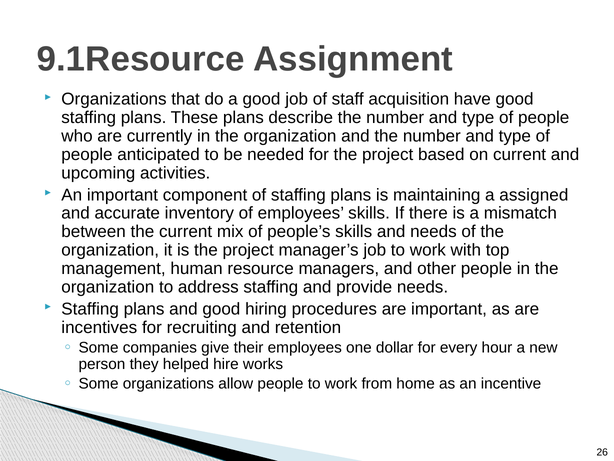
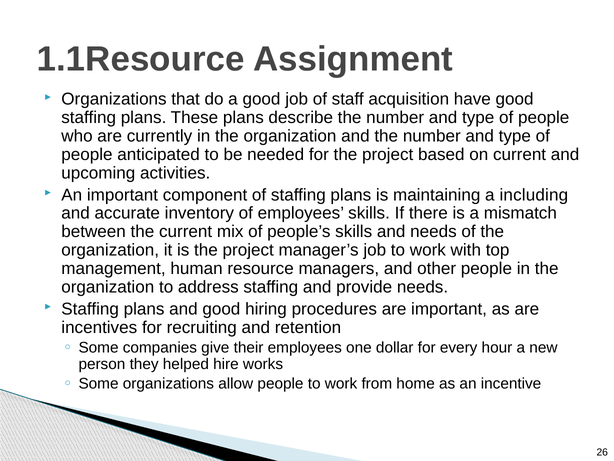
9.1Resource: 9.1Resource -> 1.1Resource (141, 59)
assigned: assigned -> including (534, 195)
